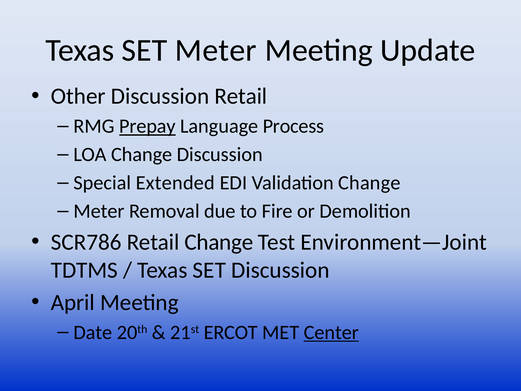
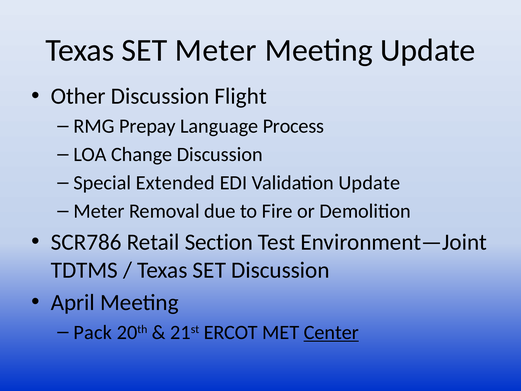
Discussion Retail: Retail -> Flight (241, 96)
Prepay underline: present -> none (147, 126)
Validation Change: Change -> Update (369, 183)
Retail Change: Change -> Section (219, 242)
Date: Date -> Pack (93, 332)
